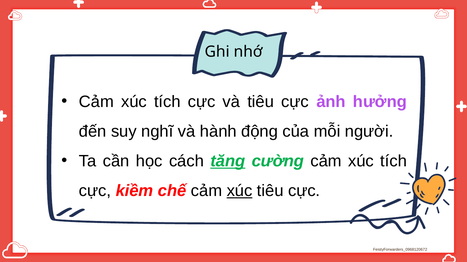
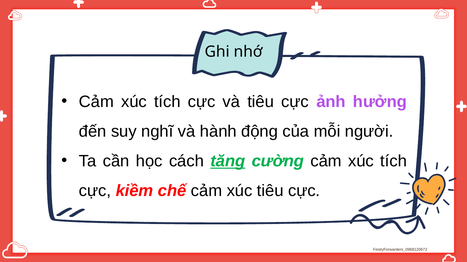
xúc underline: present -> none (240, 191)
